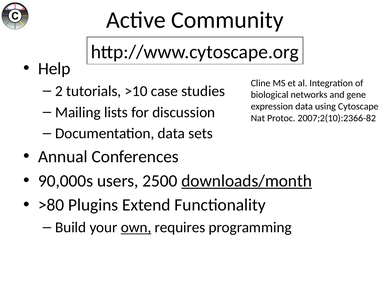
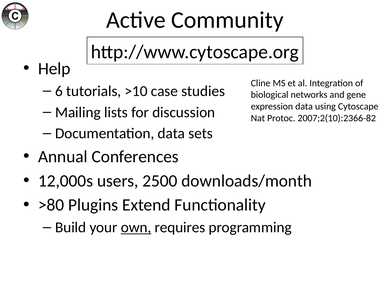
2: 2 -> 6 (59, 91)
90,000s: 90,000s -> 12,000s (66, 181)
downloads/month underline: present -> none (247, 181)
